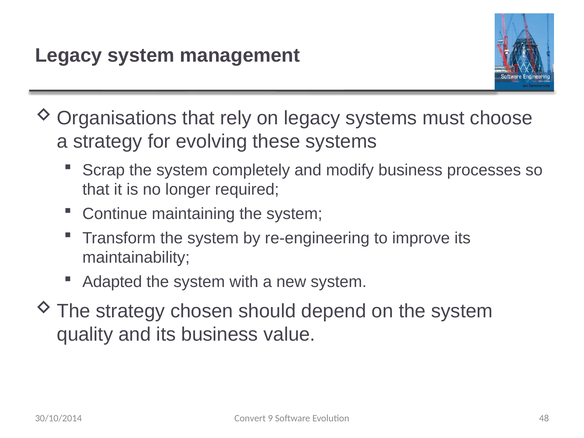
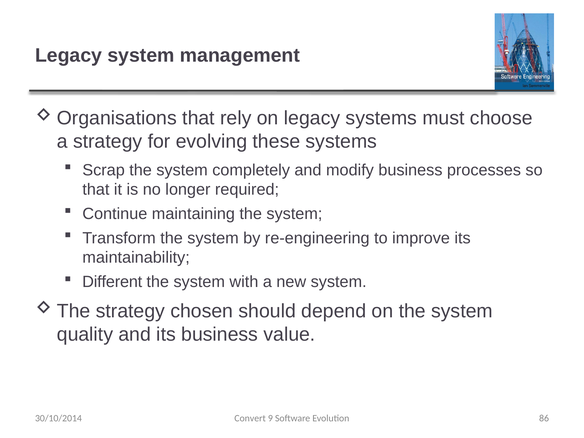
Adapted: Adapted -> Different (112, 282)
48: 48 -> 86 (544, 418)
